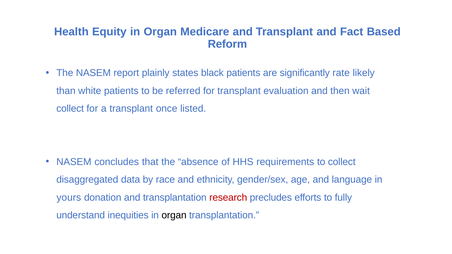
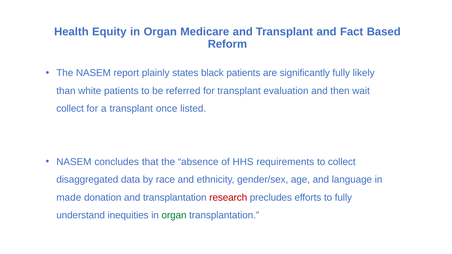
significantly rate: rate -> fully (341, 73)
yours: yours -> made (69, 198)
organ colour: black -> green (174, 215)
